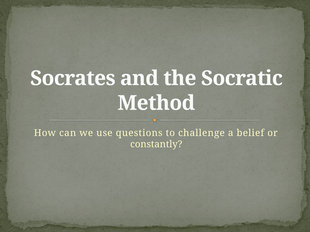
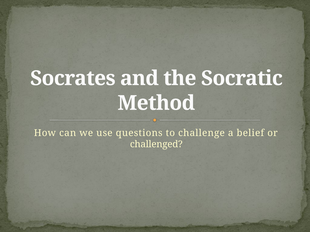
constantly: constantly -> challenged (156, 145)
